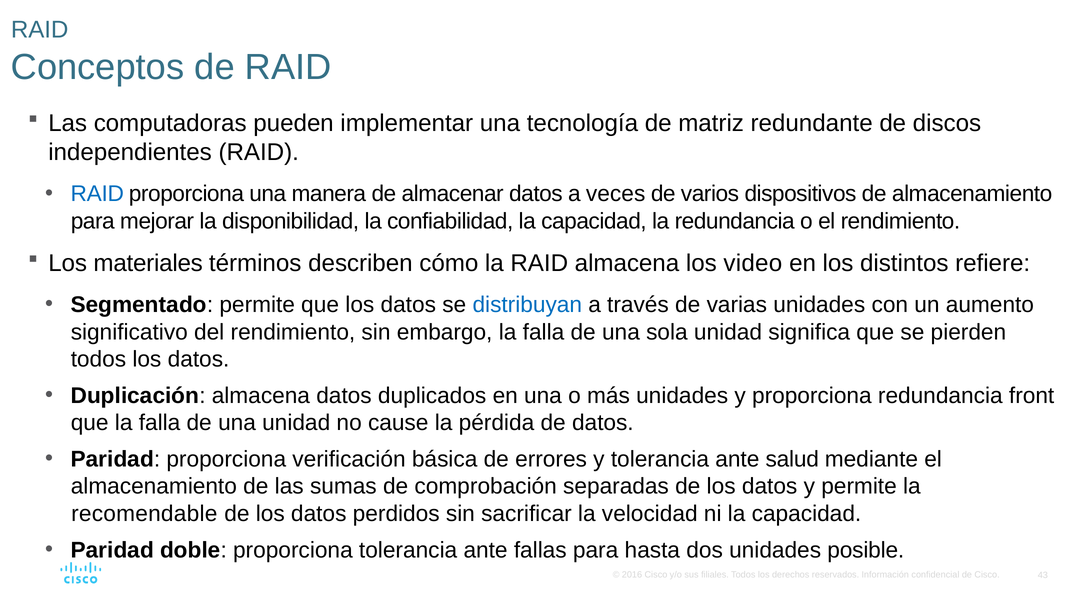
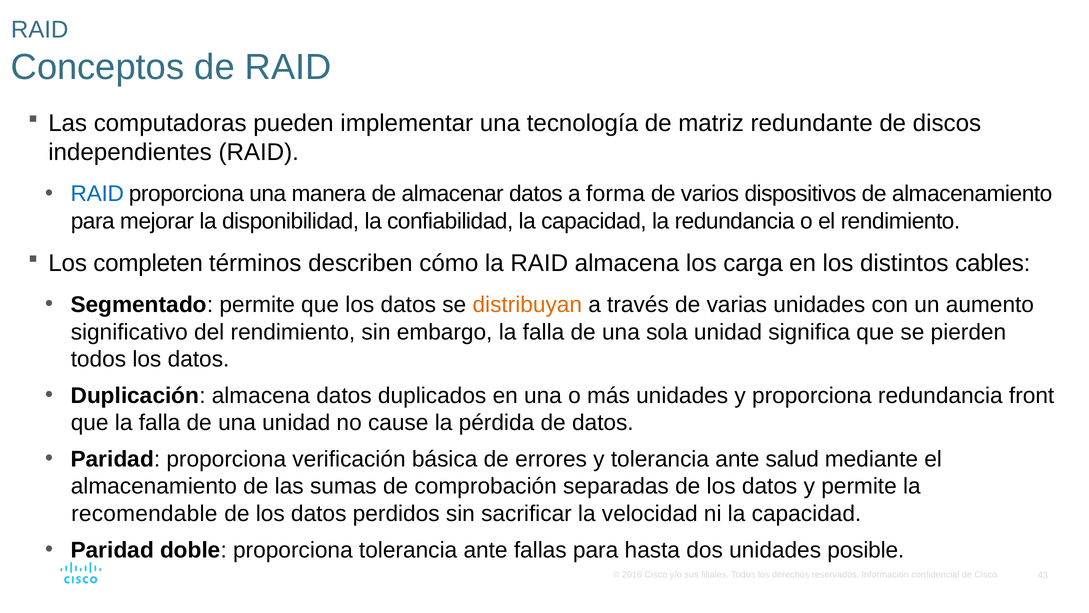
veces: veces -> forma (616, 194)
materiales: materiales -> completen (148, 263)
video: video -> carga (753, 263)
refiere: refiere -> cables (993, 263)
distribuyan colour: blue -> orange (527, 305)
